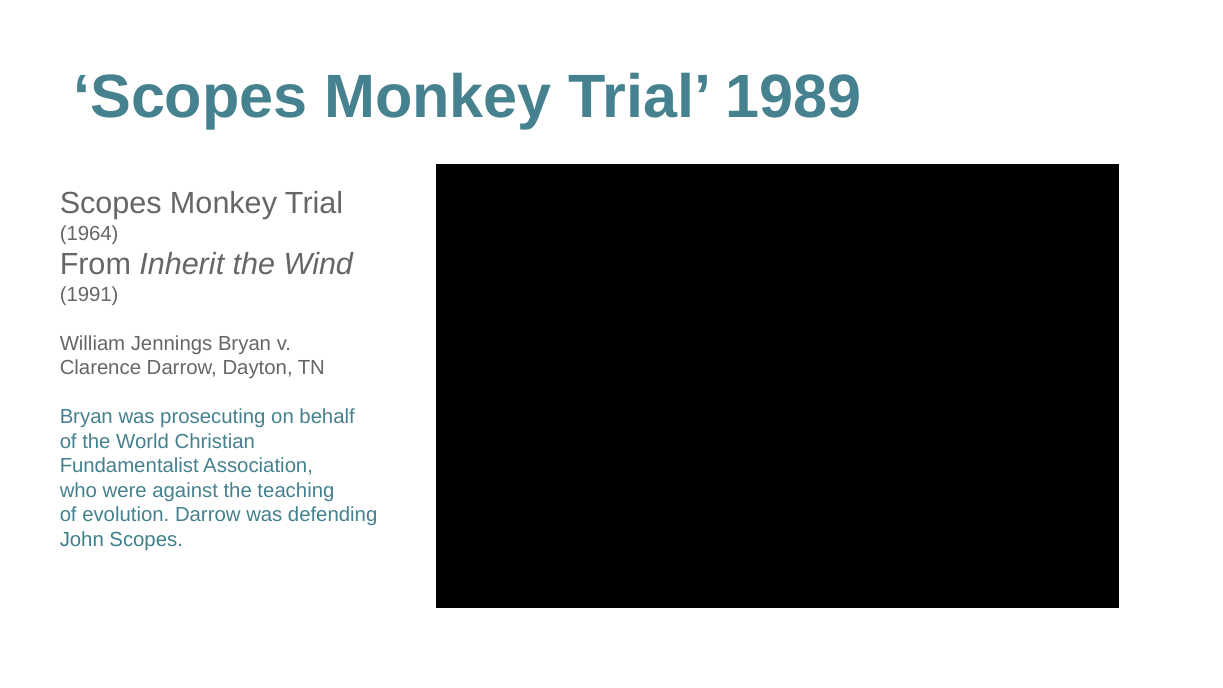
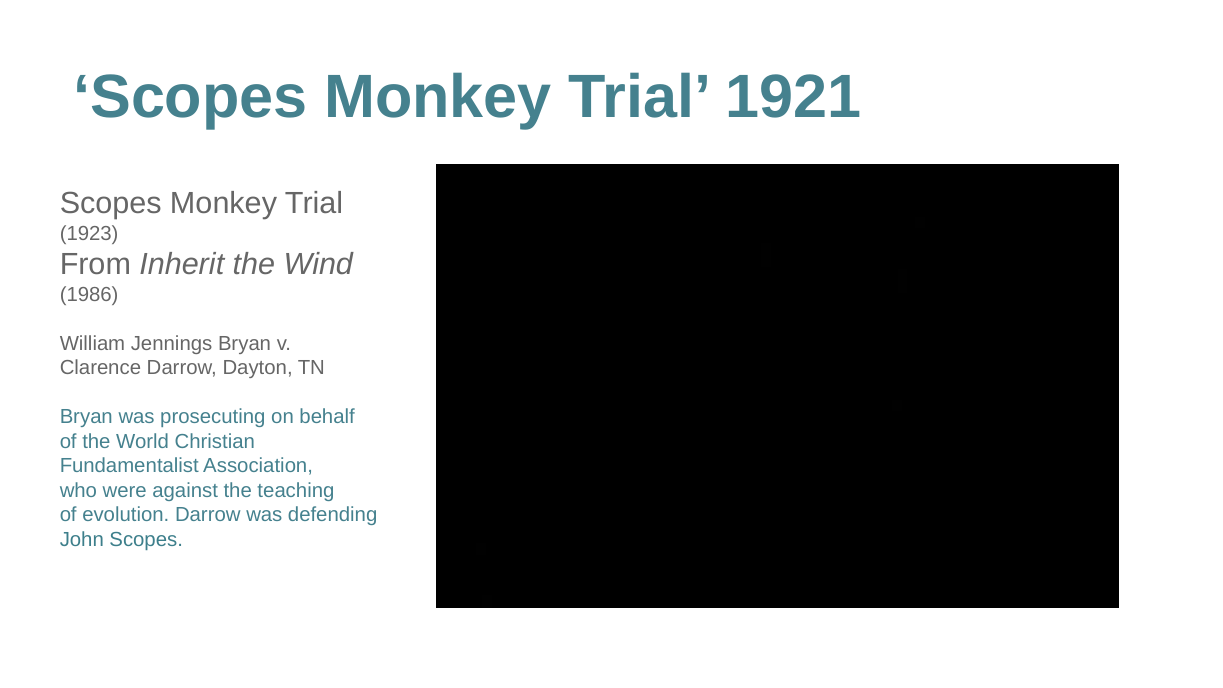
1989: 1989 -> 1921 (793, 98)
1964: 1964 -> 1923 (89, 234)
1991: 1991 -> 1986 (89, 295)
